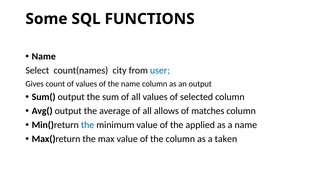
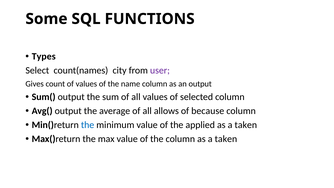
Name: Name -> Types (44, 56)
user colour: blue -> purple (160, 70)
matches: matches -> because (208, 111)
name: name -> taken (246, 125)
